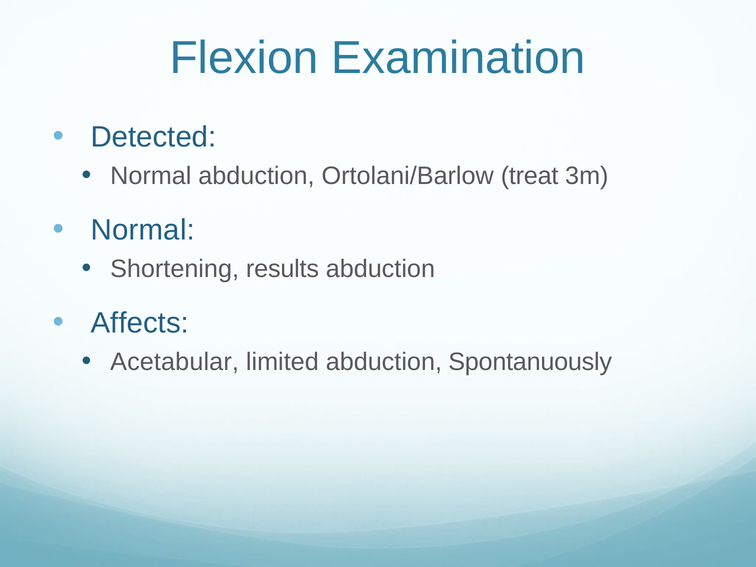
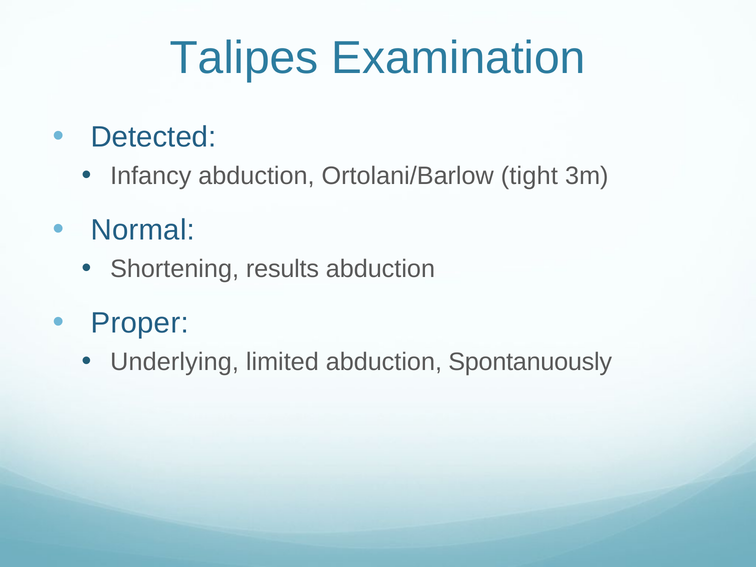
Flexion: Flexion -> Talipes (244, 58)
Normal: Normal -> Infancy (151, 176)
treat: treat -> tight (529, 176)
Affects: Affects -> Proper (140, 323)
Acetabular: Acetabular -> Underlying (175, 362)
